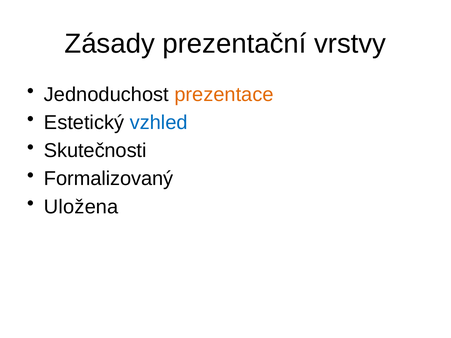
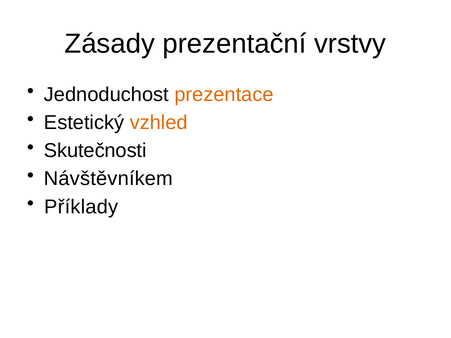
vzhled colour: blue -> orange (159, 123)
Formalizovaný: Formalizovaný -> Návštěvníkem (108, 179)
Uložena: Uložena -> Příklady (81, 207)
